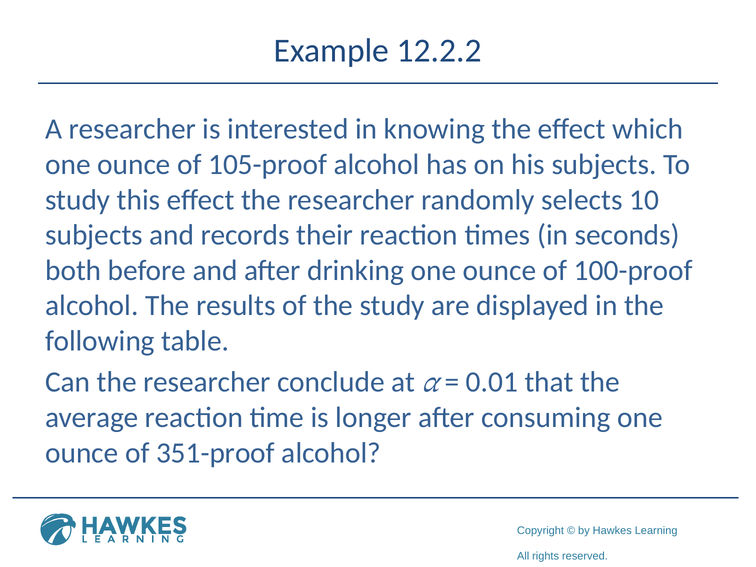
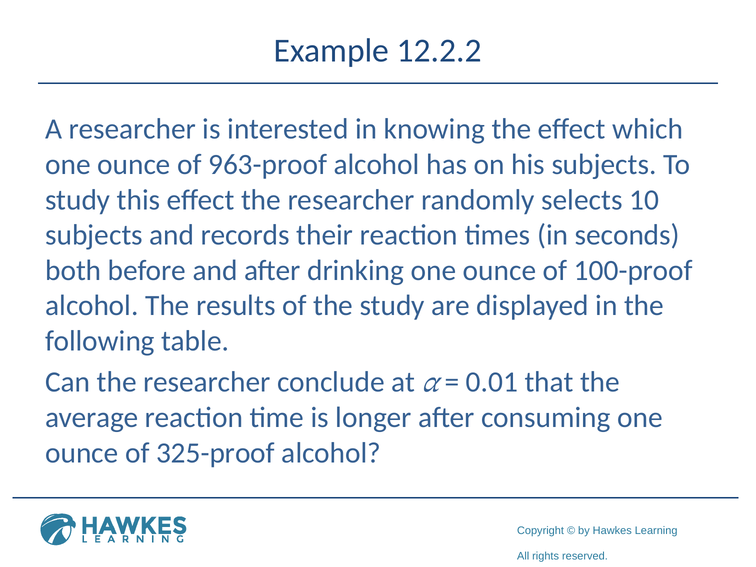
105-proof: 105-proof -> 963-proof (268, 165)
351-proof: 351-proof -> 325-proof (216, 453)
